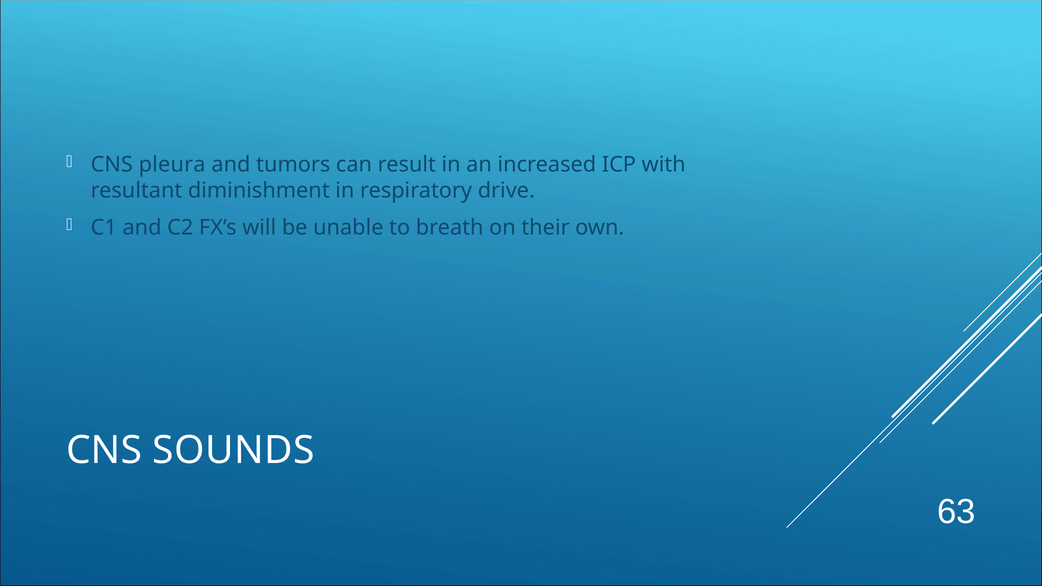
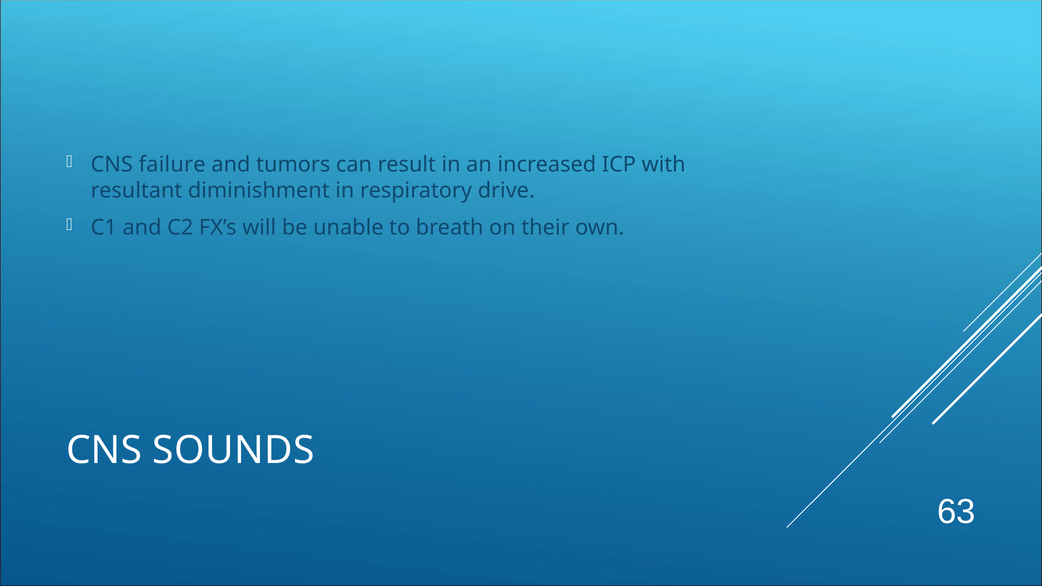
pleura: pleura -> failure (172, 165)
